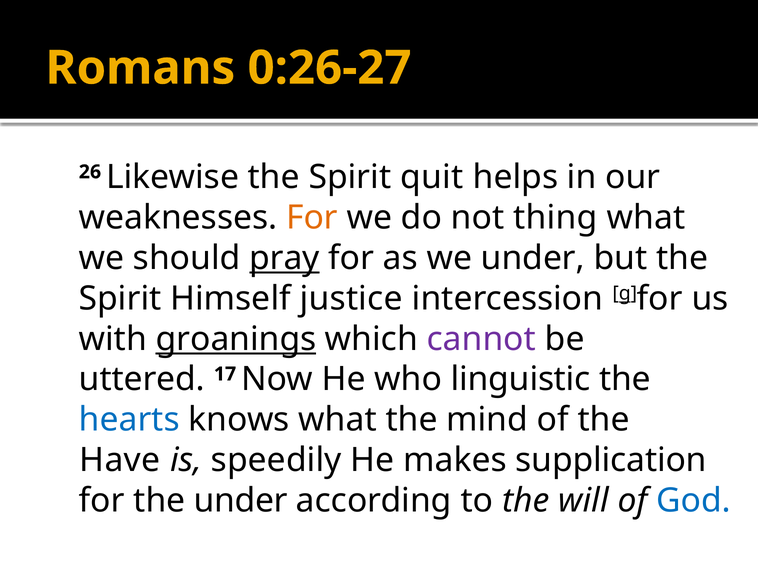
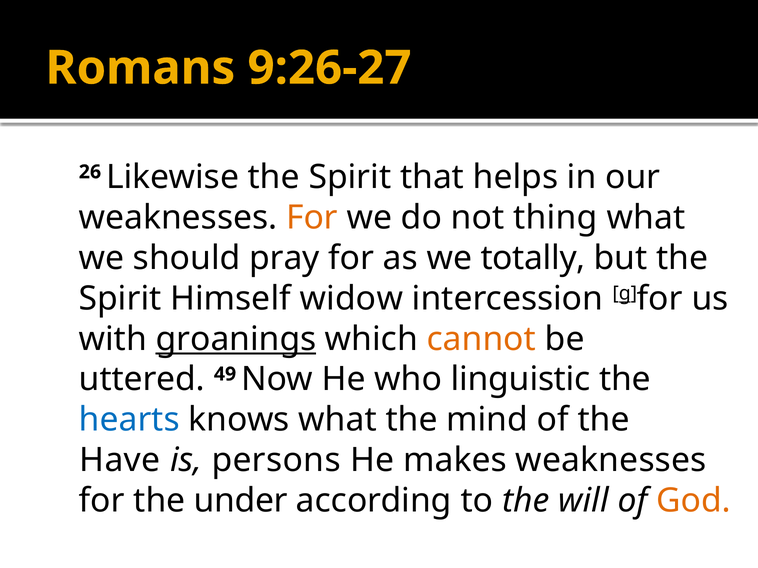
0:26-27: 0:26-27 -> 9:26-27 (330, 68)
quit: quit -> that (432, 177)
pray underline: present -> none (284, 258)
we under: under -> totally (533, 258)
justice: justice -> widow (351, 299)
cannot colour: purple -> orange (481, 339)
17: 17 -> 49 (225, 374)
speedily: speedily -> persons (276, 461)
makes supplication: supplication -> weaknesses (611, 461)
God colour: blue -> orange (694, 501)
